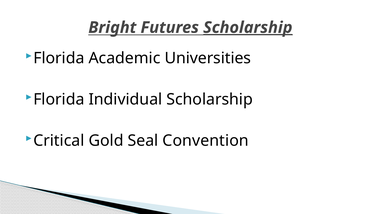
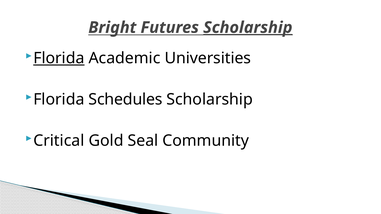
Florida underline: none -> present (59, 58)
Individual: Individual -> Schedules (125, 100)
Convention: Convention -> Community (206, 141)
